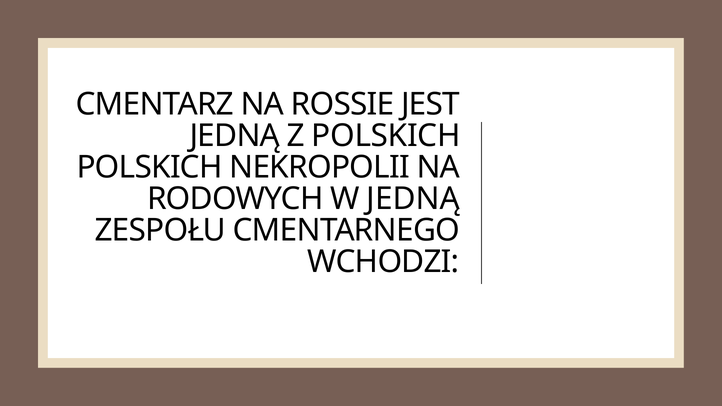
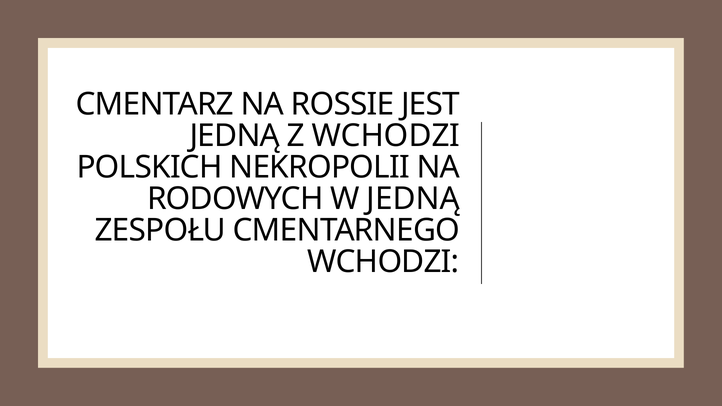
Z POLSKICH: POLSKICH -> WCHODZI (386, 136)
